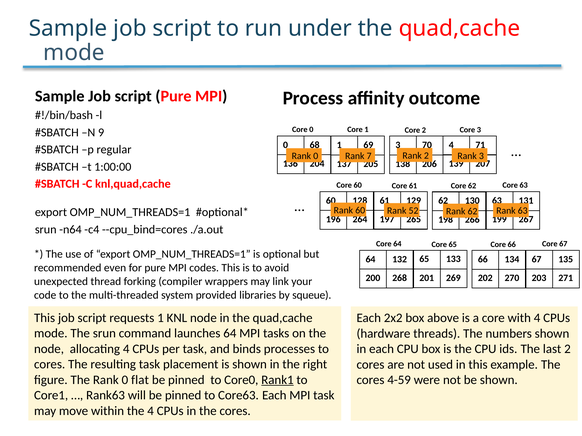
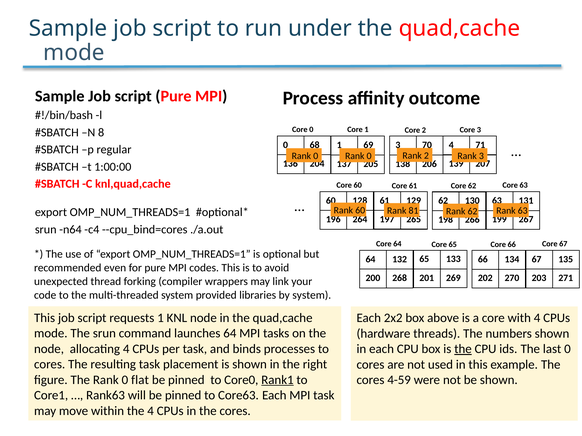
9: 9 -> 8 (101, 133)
7: 7 -> 0 (369, 156)
52: 52 -> 81 (414, 211)
by squeue: squeue -> system (312, 295)
the underline: none -> present (463, 349)
last 2: 2 -> 0 (567, 349)
